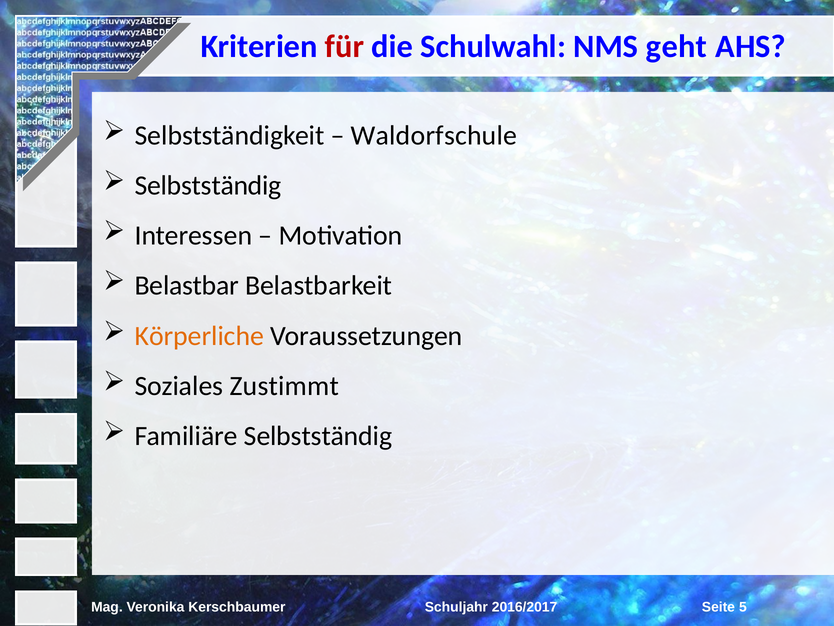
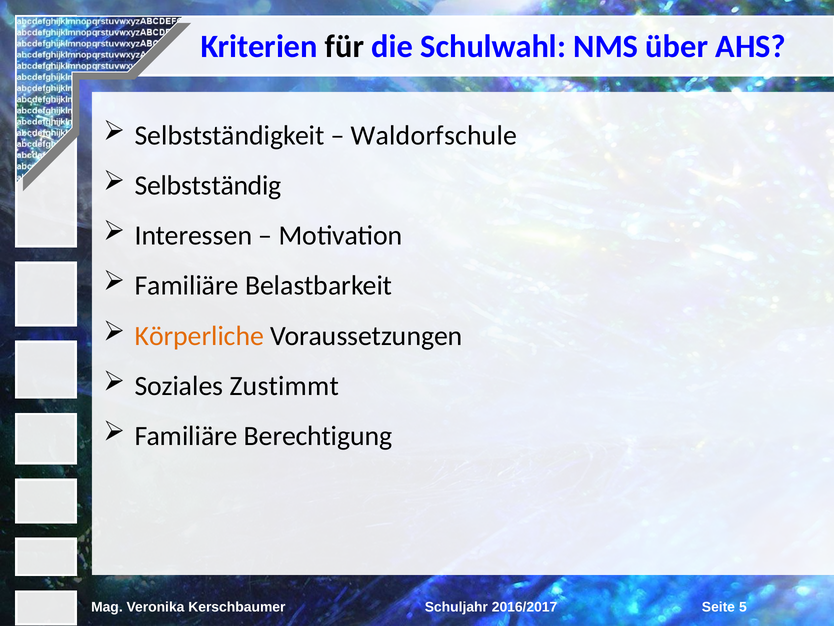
für colour: red -> black (345, 46)
geht: geht -> über (677, 46)
Belastbar: Belastbar -> Familiäre (187, 286)
Familiäre Selbstständig: Selbstständig -> Berechtigung (318, 436)
